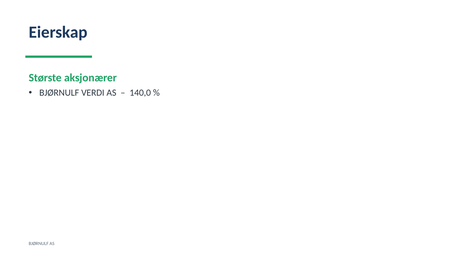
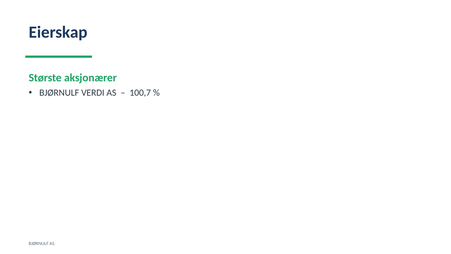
140,0: 140,0 -> 100,7 (140, 93)
